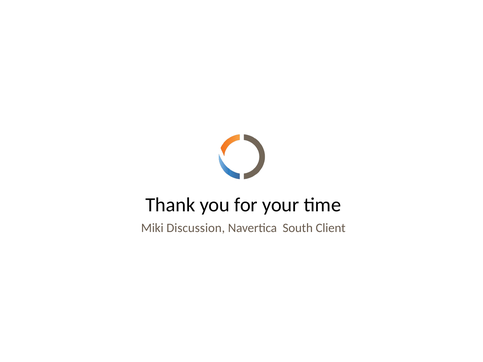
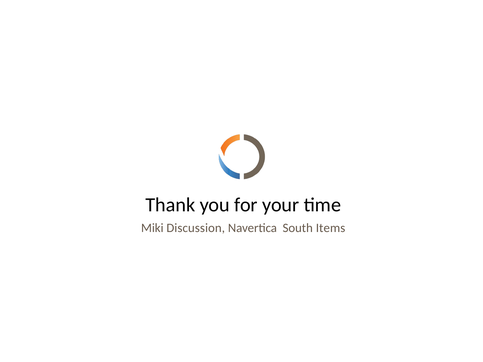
Client: Client -> Items (331, 228)
